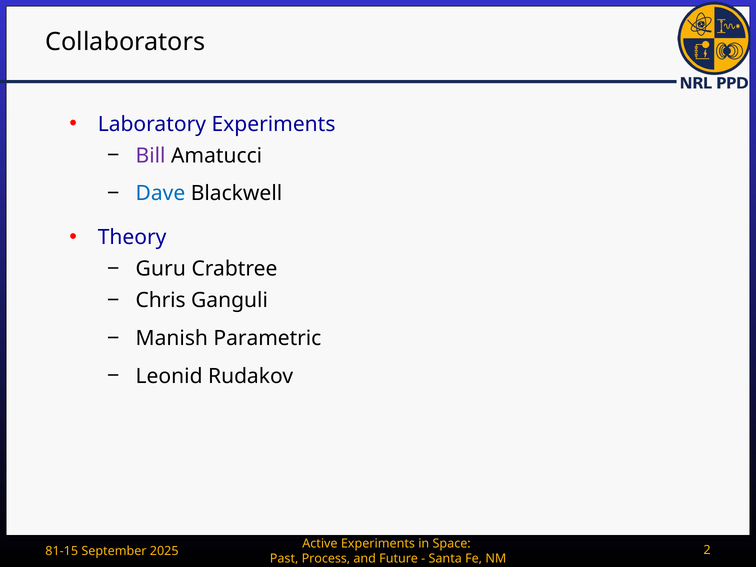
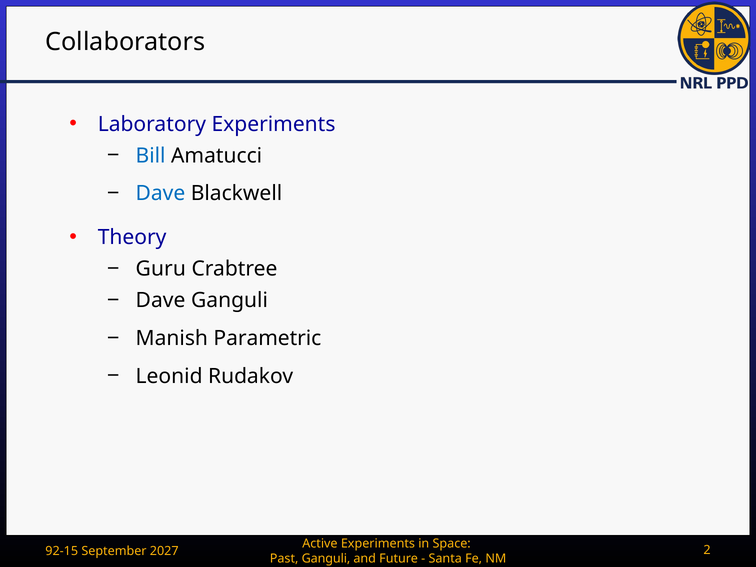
Bill colour: purple -> blue (151, 156)
Chris: Chris -> Dave (161, 301)
81-15: 81-15 -> 92-15 (62, 551)
2025: 2025 -> 2027 (164, 551)
Past Process: Process -> Ganguli (326, 559)
